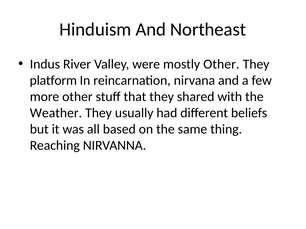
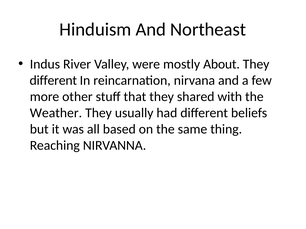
mostly Other: Other -> About (222, 64)
platform: platform -> different (53, 81)
